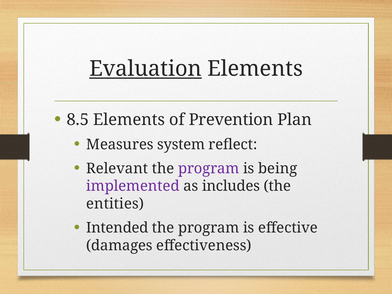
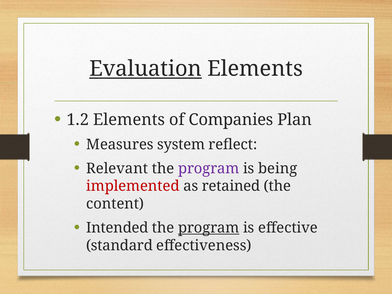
8.5: 8.5 -> 1.2 (78, 120)
Prevention: Prevention -> Companies (231, 120)
implemented colour: purple -> red (133, 186)
includes: includes -> retained (231, 186)
entities: entities -> content (115, 204)
program underline: none -> present (209, 228)
damages: damages -> standard (119, 245)
